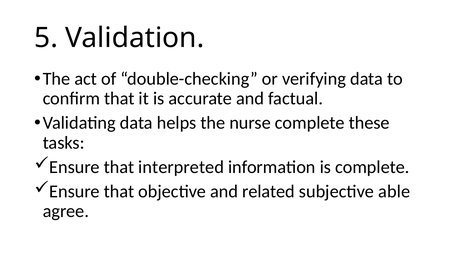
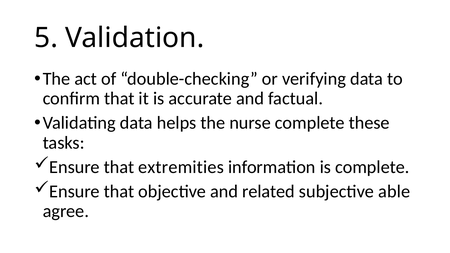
interpreted: interpreted -> extremities (181, 167)
